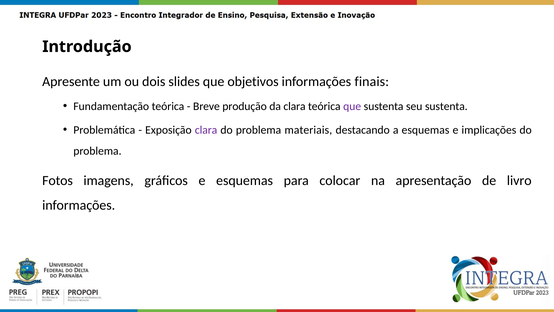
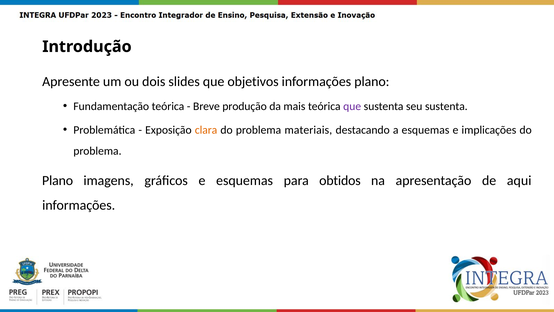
informações finais: finais -> plano (372, 81)
da clara: clara -> mais (294, 106)
clara colour: purple -> orange (206, 130)
Fotos: Fotos -> Plano (58, 180)
colocar: colocar -> obtidos (340, 180)
livro: livro -> aqui (519, 180)
